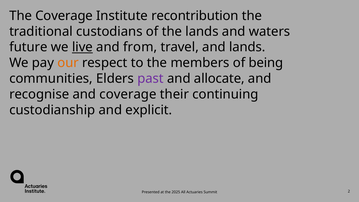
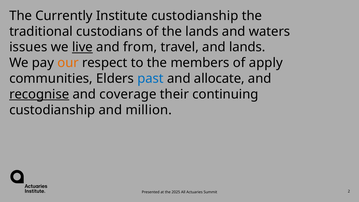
The Coverage: Coverage -> Currently (64, 16)
Institute recontribution: recontribution -> custodianship (195, 16)
future: future -> issues (28, 47)
being: being -> apply (266, 63)
past colour: purple -> blue (151, 79)
recognise underline: none -> present (39, 94)
explicit: explicit -> million (149, 110)
